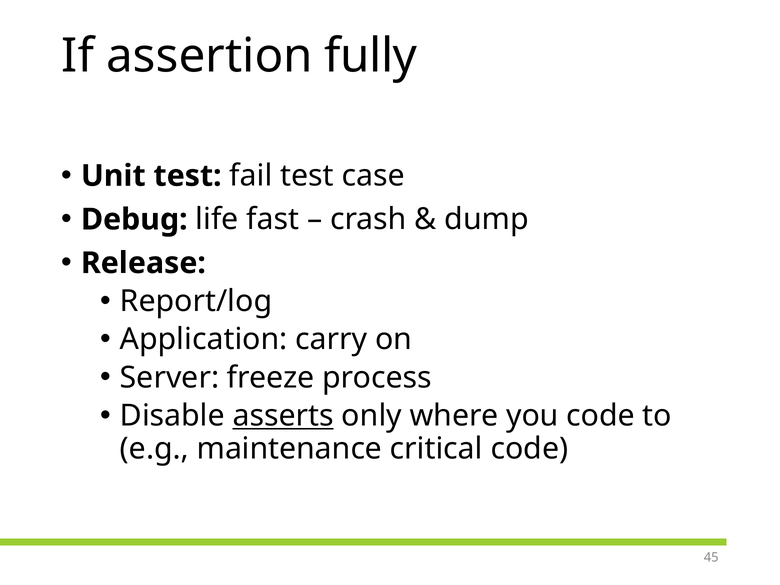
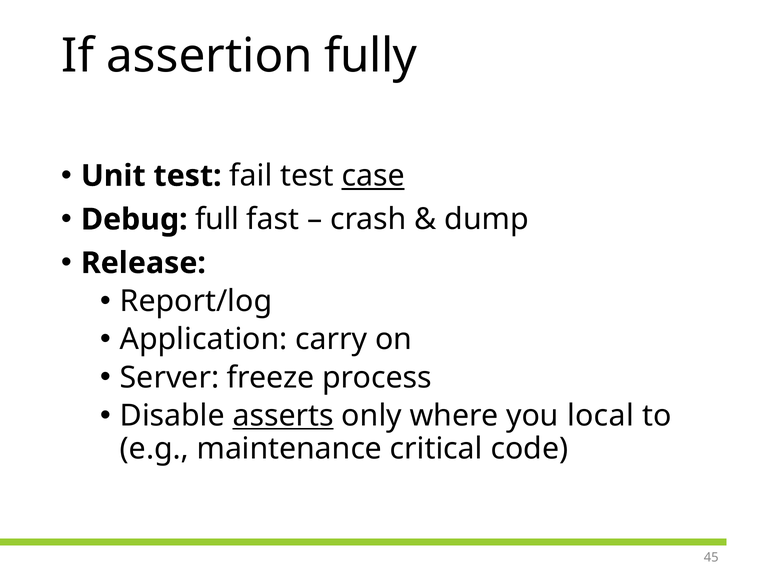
case underline: none -> present (373, 176)
life: life -> full (217, 219)
you code: code -> local (600, 416)
